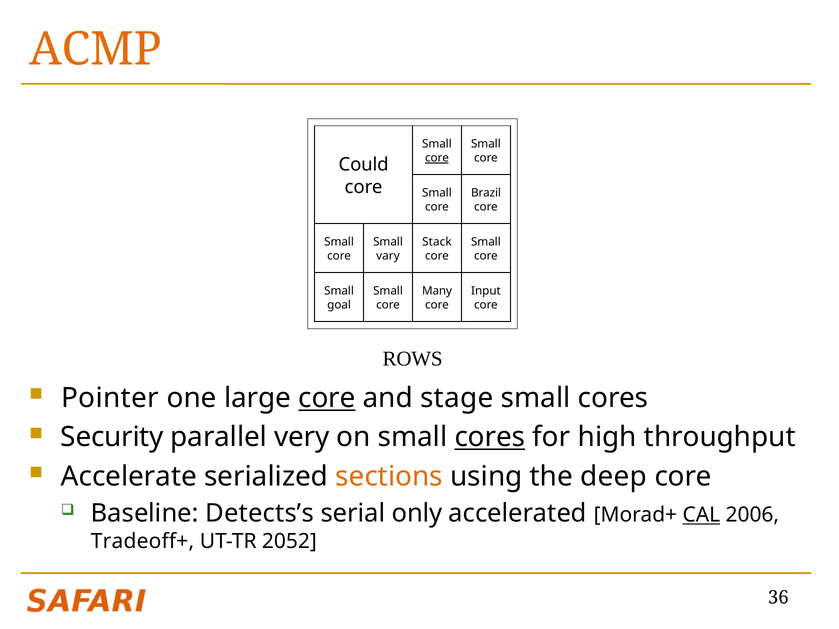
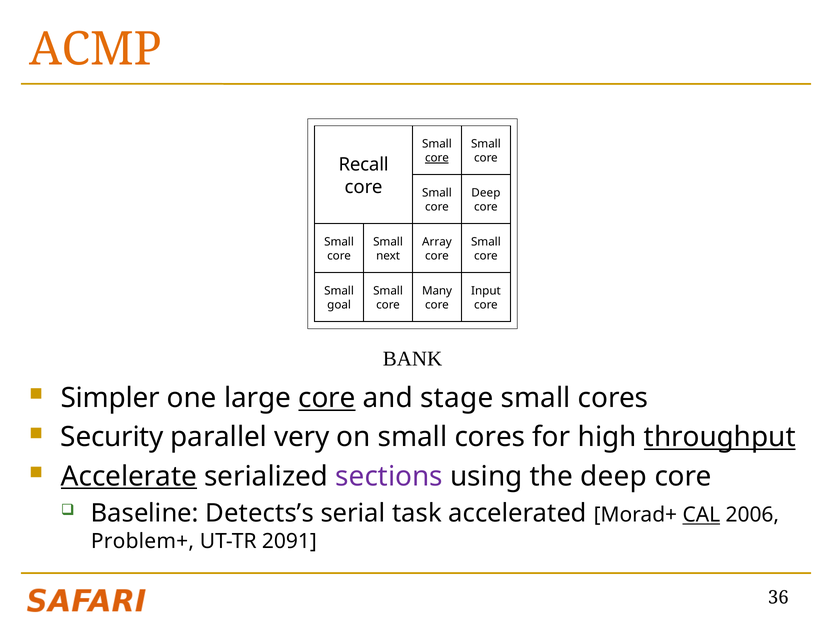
Could: Could -> Recall (364, 165)
Brazil: Brazil -> Deep (486, 193)
Stack: Stack -> Array (437, 242)
vary: vary -> next (388, 256)
ROWS: ROWS -> BANK (412, 359)
Pointer: Pointer -> Simpler (110, 398)
cores underline: present -> none (490, 437)
throughput underline: none -> present (720, 437)
Accelerate underline: none -> present (129, 477)
sections colour: orange -> purple (389, 477)
only: only -> task (417, 514)
Tradeoff+: Tradeoff+ -> Problem+ (143, 541)
2052: 2052 -> 2091 (289, 541)
